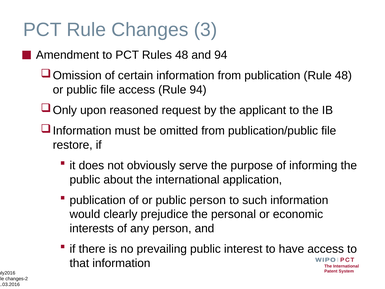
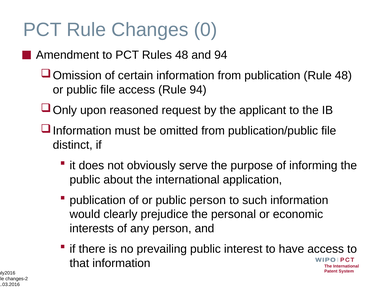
3: 3 -> 0 (206, 30)
restore: restore -> distinct (73, 145)
